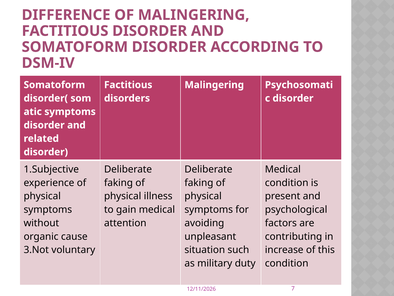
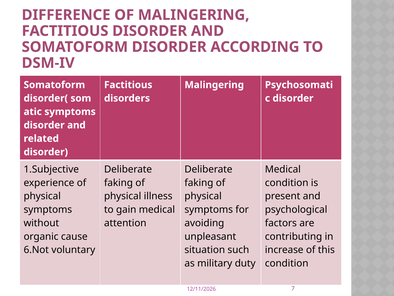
3.Not: 3.Not -> 6.Not (36, 250)
